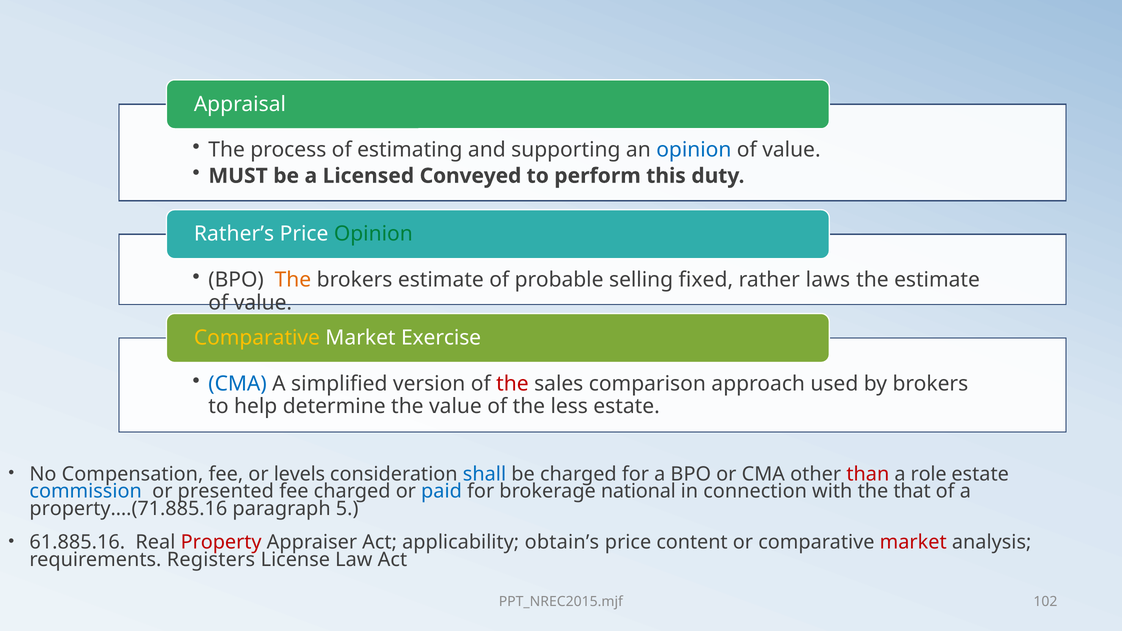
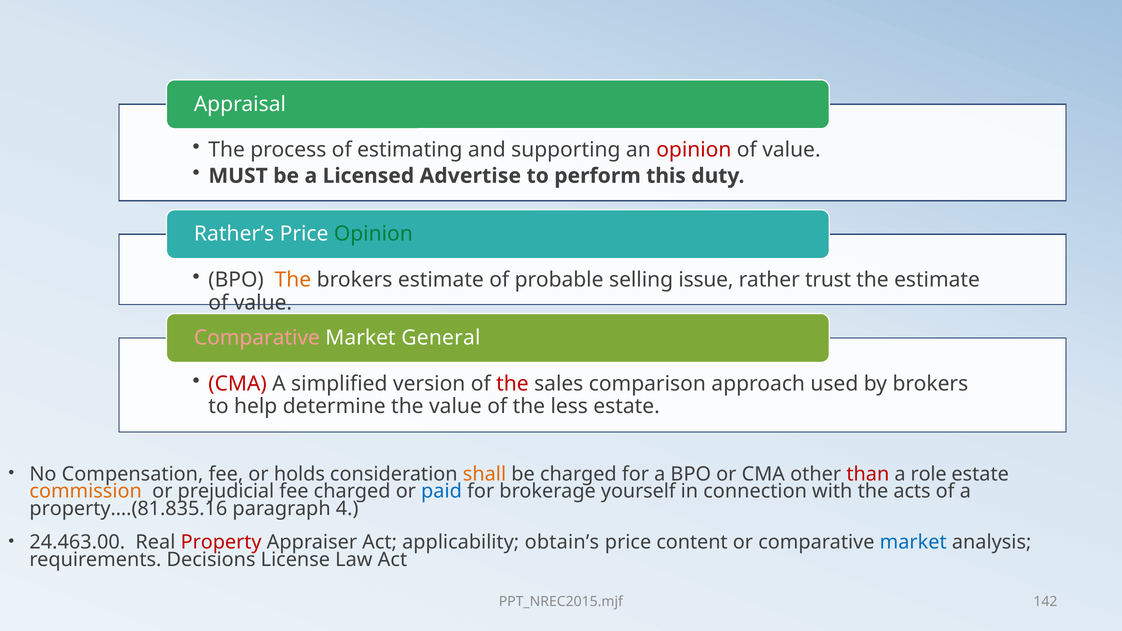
opinion colour: blue -> red (694, 150)
Conveyed: Conveyed -> Advertise (470, 176)
fixed: fixed -> issue (706, 280)
laws: laws -> trust (828, 280)
Comparative colour: yellow -> pink (257, 338)
Exercise: Exercise -> General (441, 338)
CMA colour: blue -> red (238, 384)
levels: levels -> holds (299, 474)
shall colour: blue -> orange (485, 474)
commission colour: blue -> orange (86, 492)
presented: presented -> prejudicial (226, 492)
national: national -> yourself (638, 492)
that: that -> acts (912, 492)
property….(71.885.16: property….(71.885.16 -> property….(81.835.16 (128, 509)
5: 5 -> 4 (347, 509)
61.885.16: 61.885.16 -> 24.463.00 (77, 543)
market colour: red -> blue (913, 543)
Registers: Registers -> Decisions (211, 560)
102: 102 -> 142 (1046, 602)
